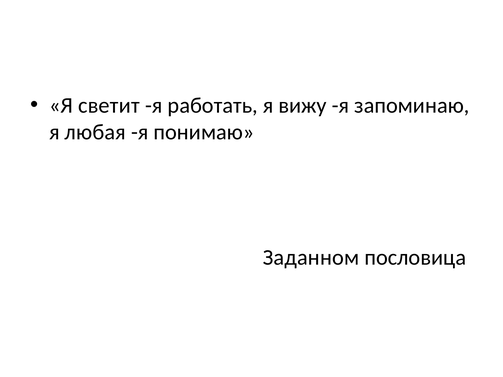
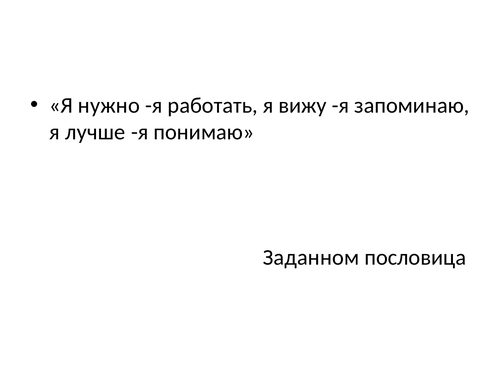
светит: светит -> нужно (109, 106)
любая: любая -> лучше (95, 132)
